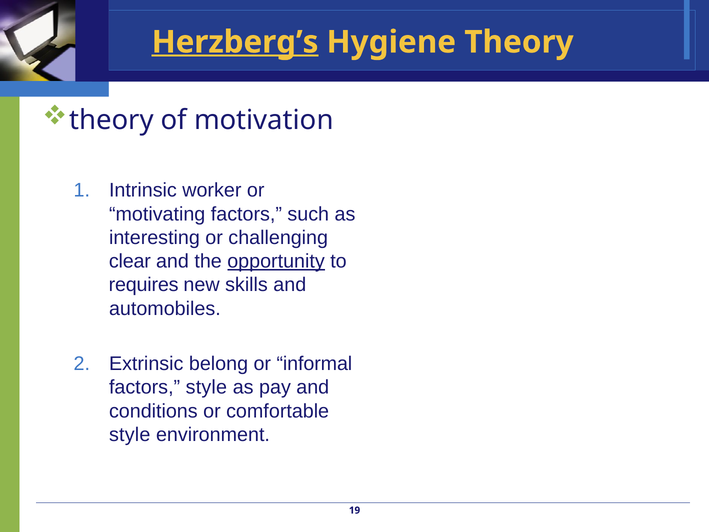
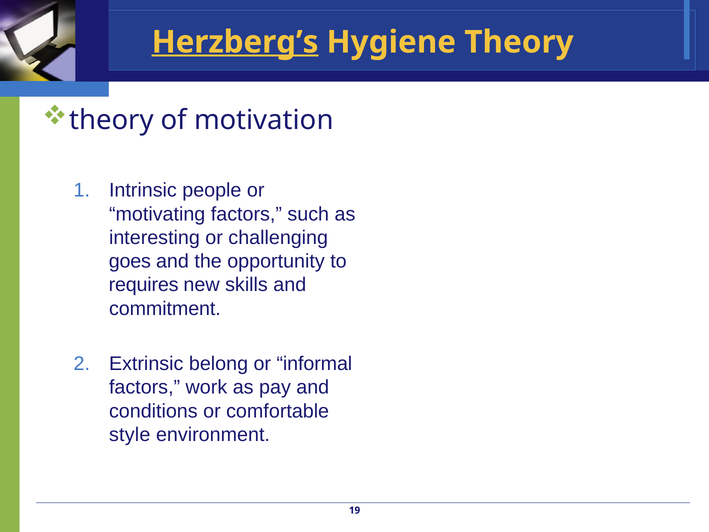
worker: worker -> people (212, 190)
clear: clear -> goes (130, 261)
opportunity underline: present -> none (276, 261)
automobiles: automobiles -> commitment (165, 308)
factors style: style -> work (206, 387)
